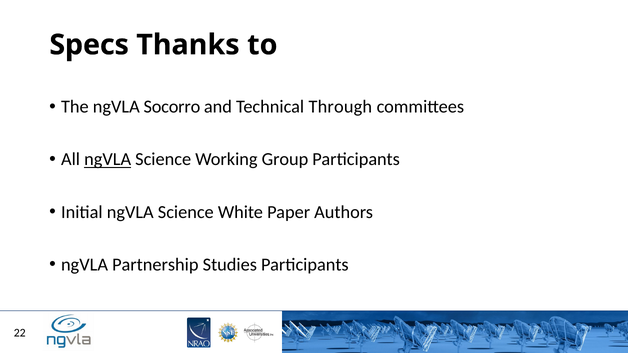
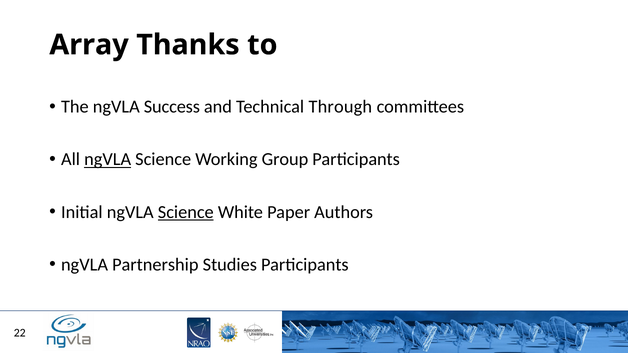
Specs: Specs -> Array (89, 45)
Socorro: Socorro -> Success (172, 107)
Science underline: none -> present (186, 212)
